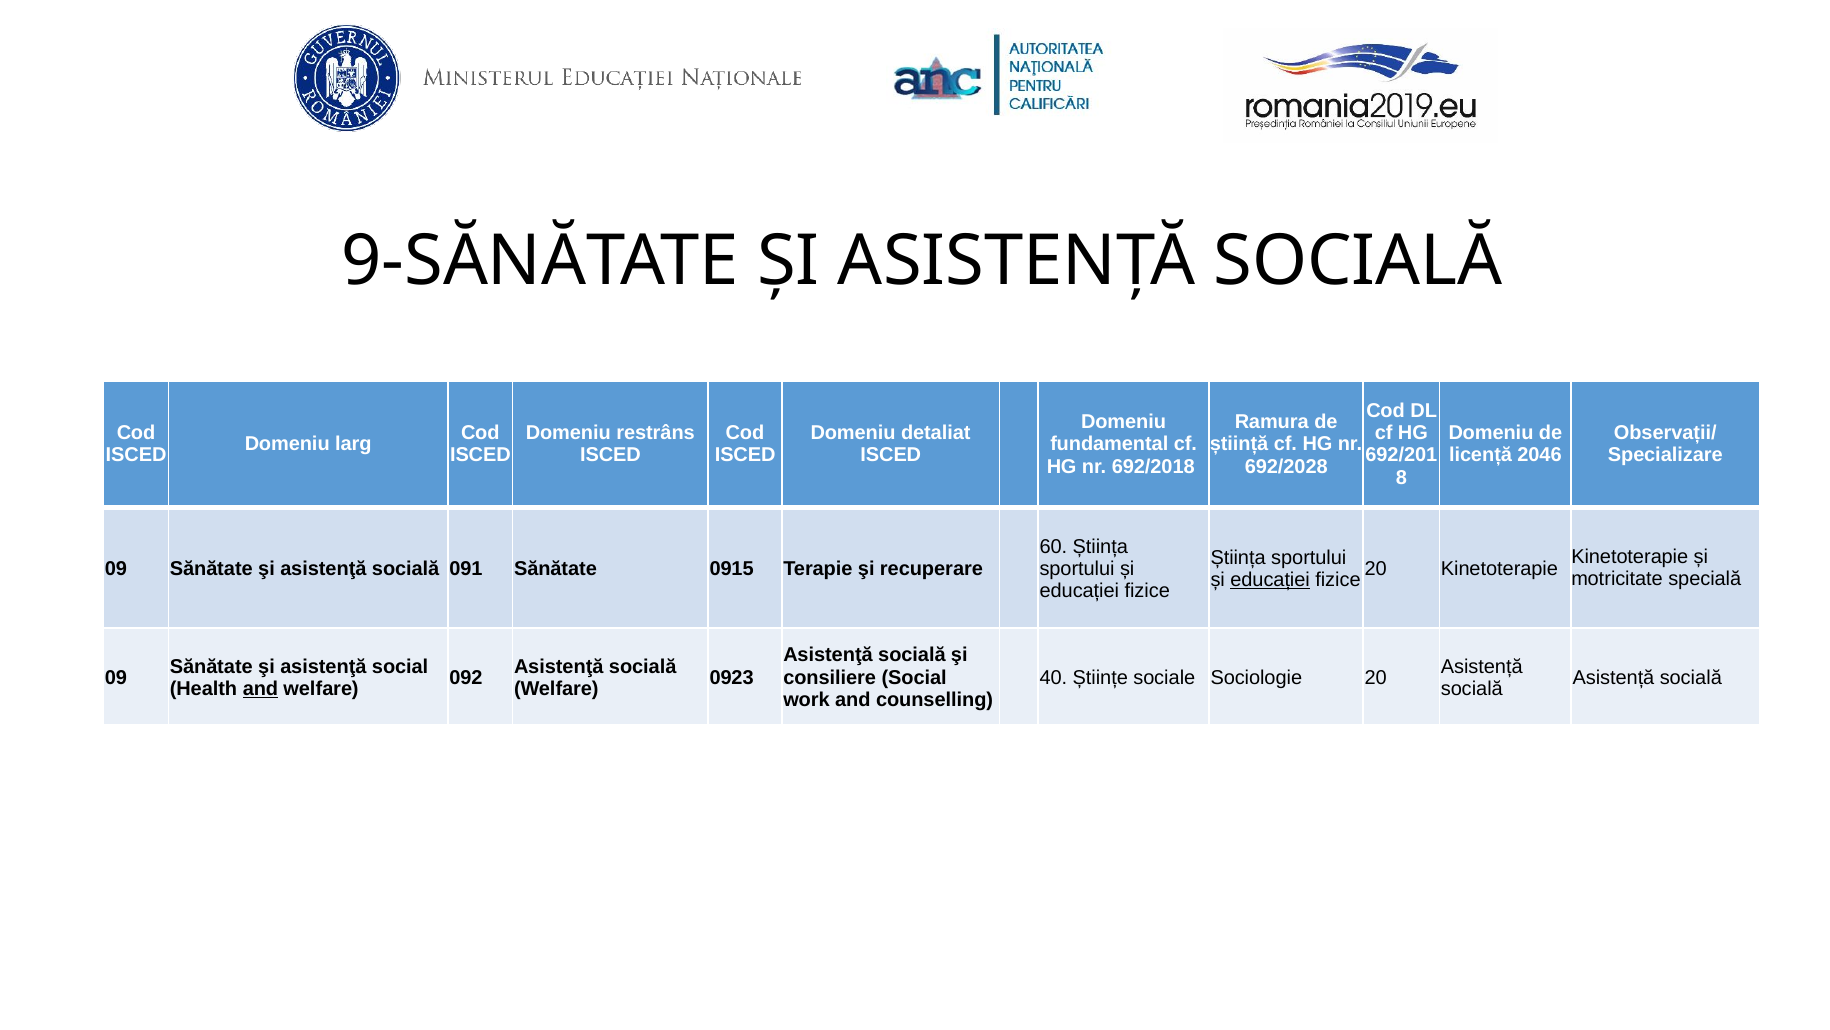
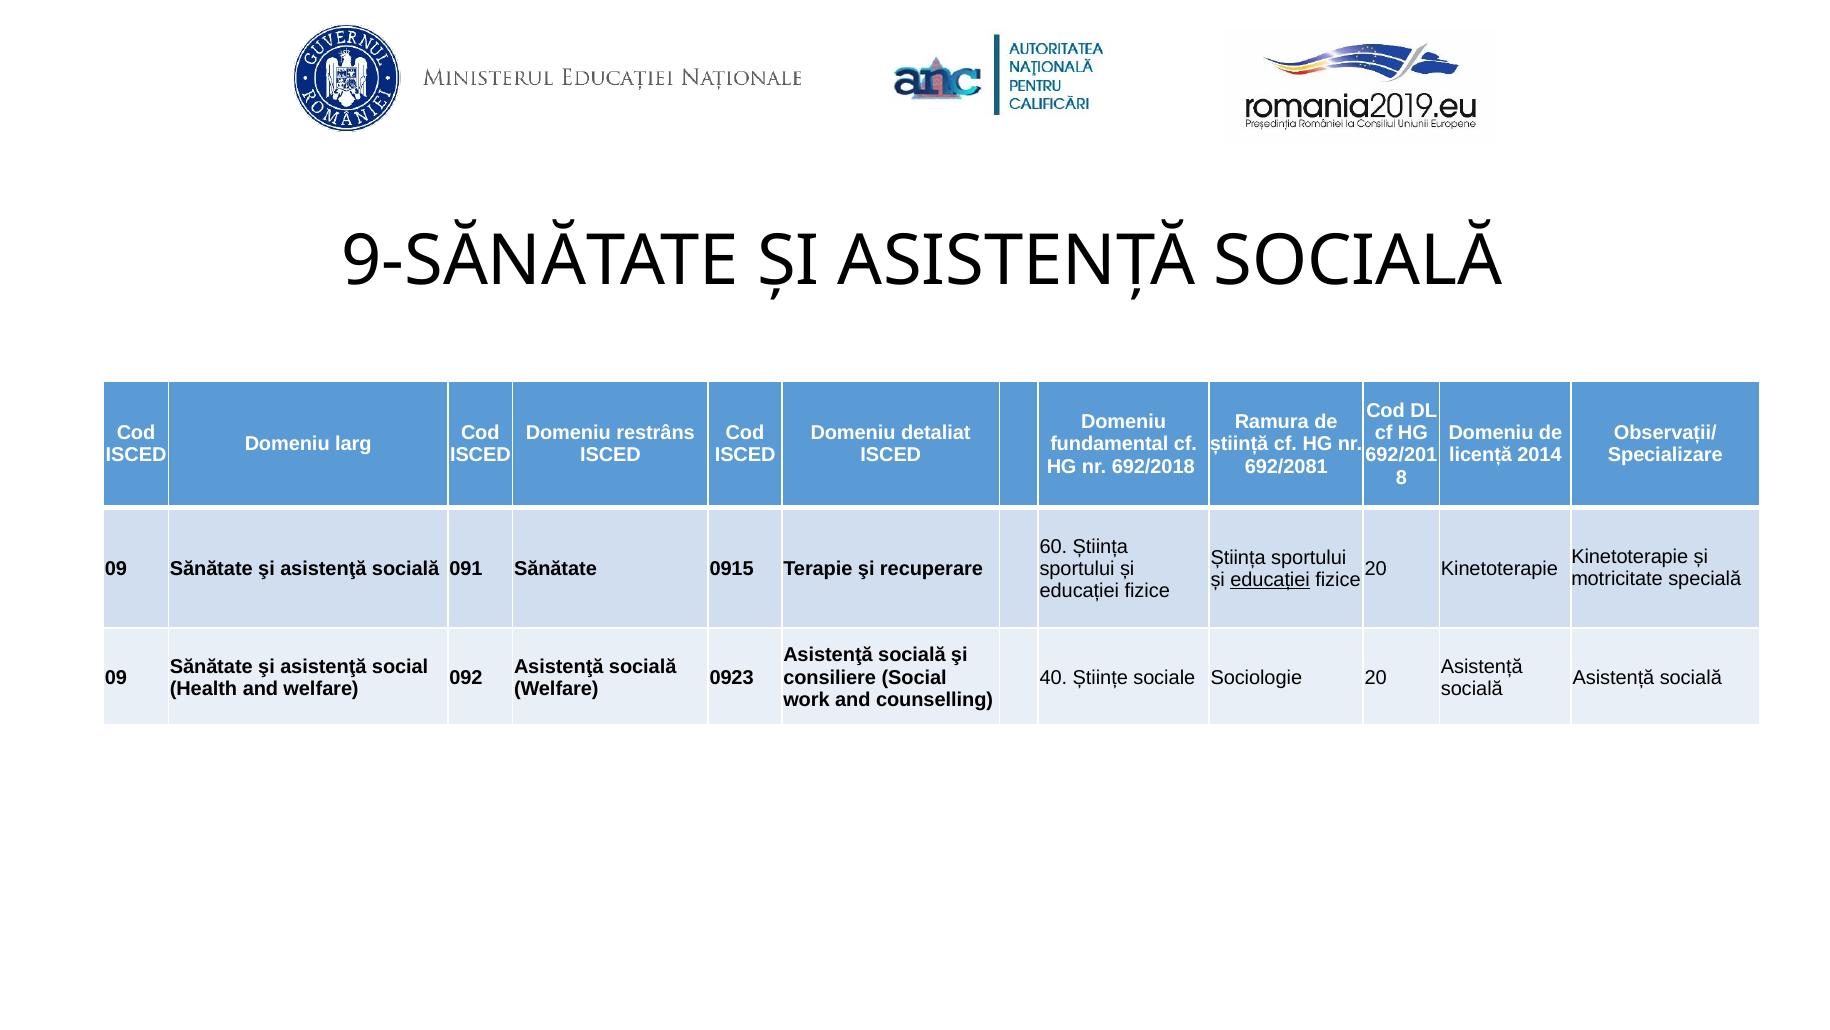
2046: 2046 -> 2014 (1540, 455)
692/2028: 692/2028 -> 692/2081 (1286, 466)
and underline: present -> none (260, 688)
